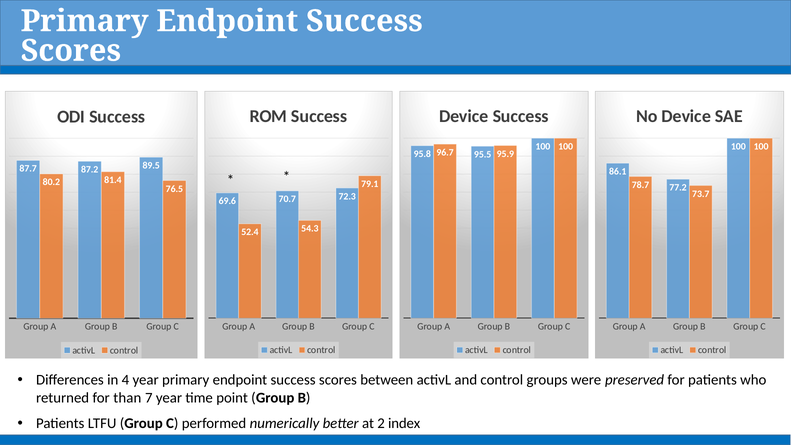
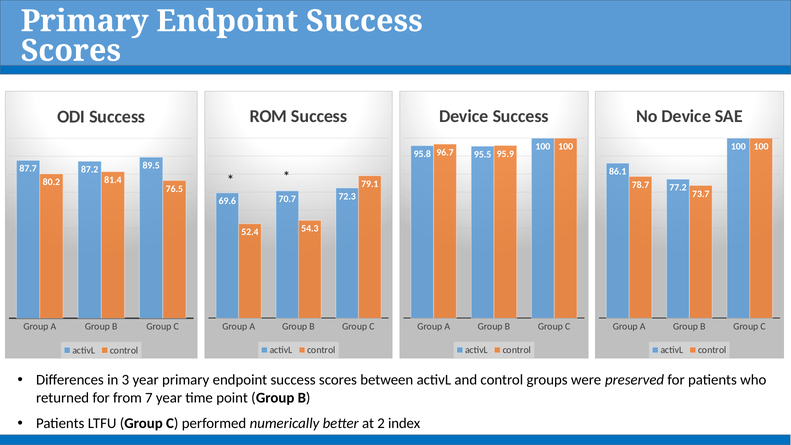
4: 4 -> 3 (125, 380)
than: than -> from (127, 398)
